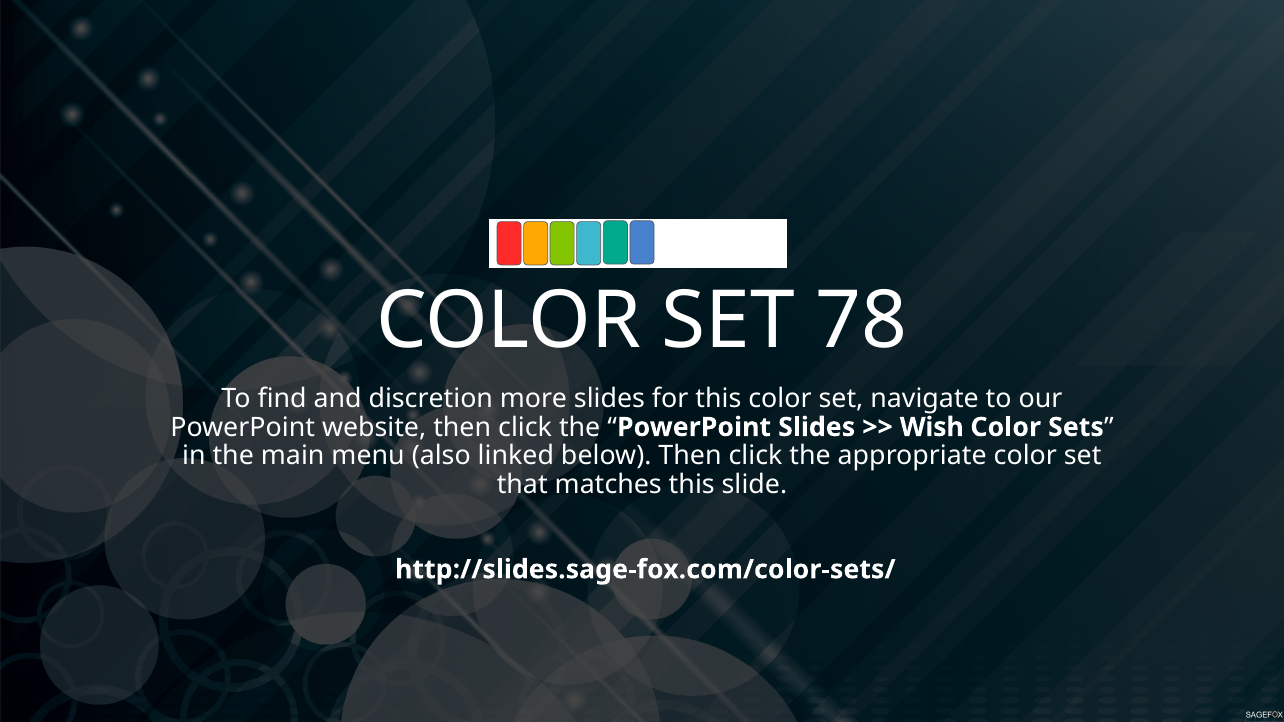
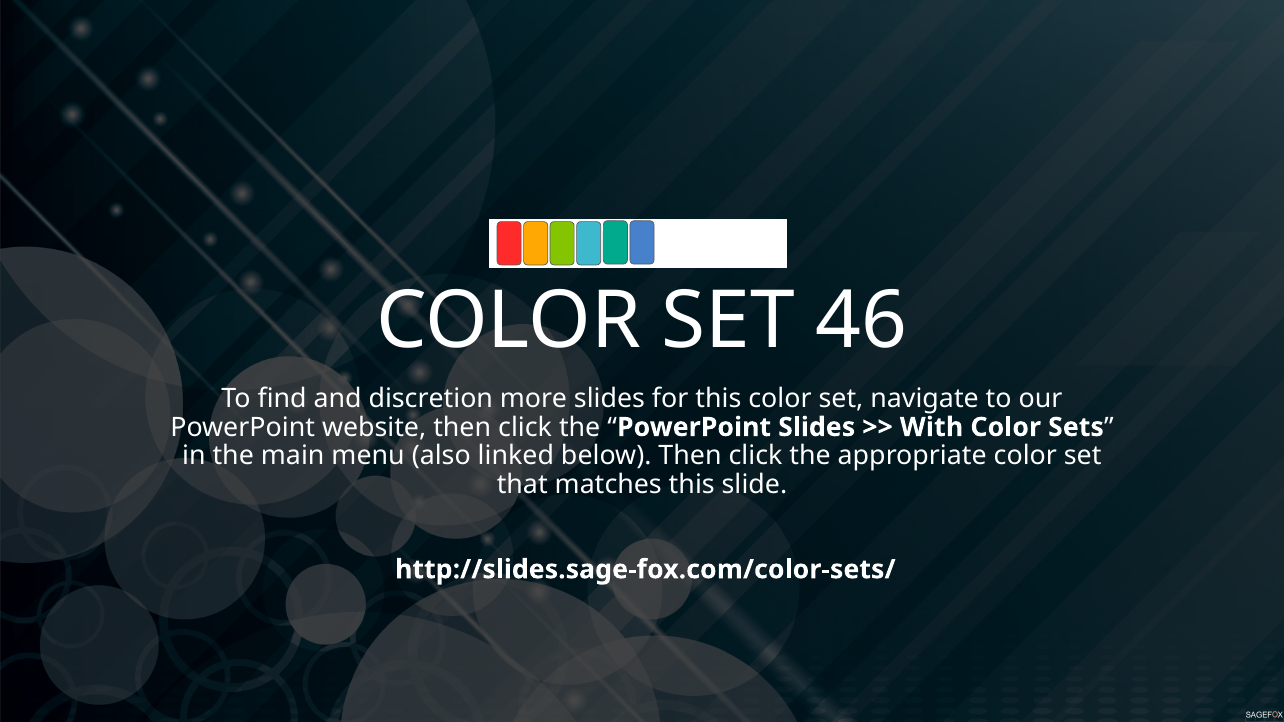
78: 78 -> 46 (862, 321)
Wish: Wish -> With (932, 427)
